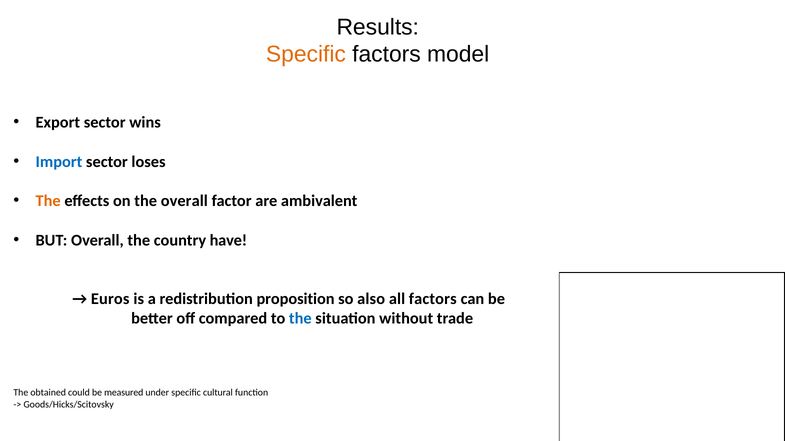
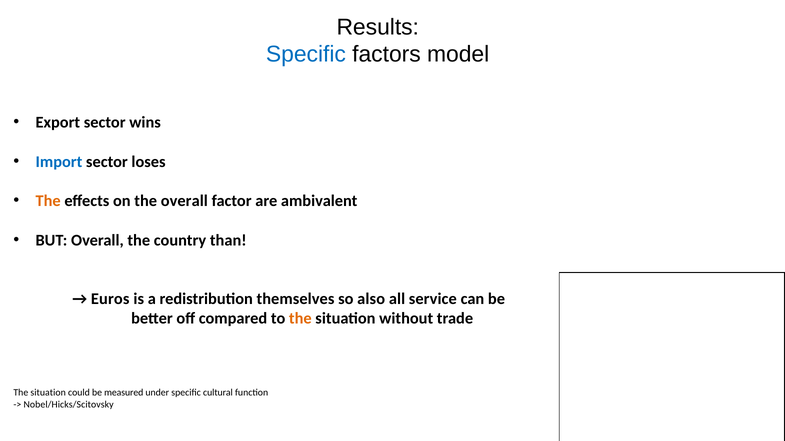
Specific colour: orange -> blue (306, 55)
have: have -> than (228, 240)
proposition: proposition -> themselves (295, 299)
all factors: factors -> service (433, 299)
the colour: blue -> orange (300, 319)
obtained: obtained -> situation (48, 393)
Goods/Hicks/Scitovsky: Goods/Hicks/Scitovsky -> Nobel/Hicks/Scitovsky (69, 405)
